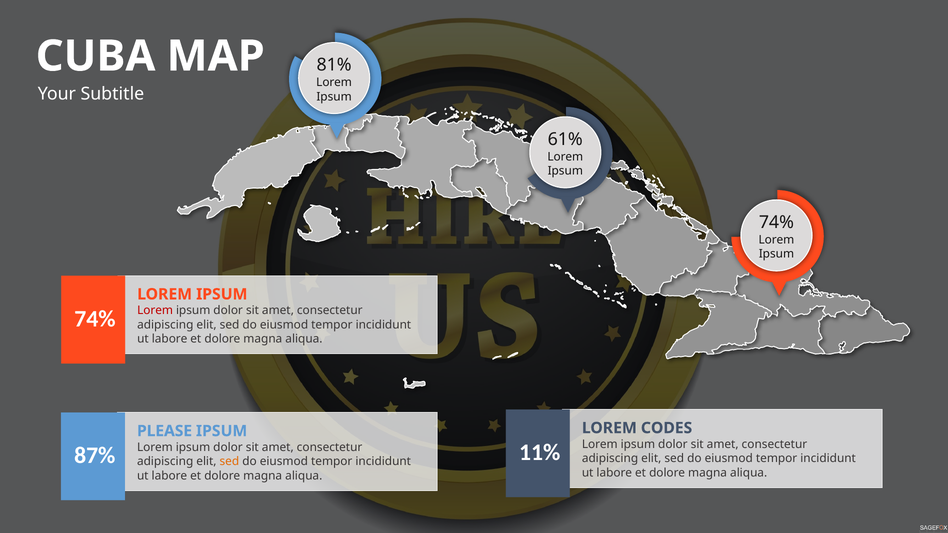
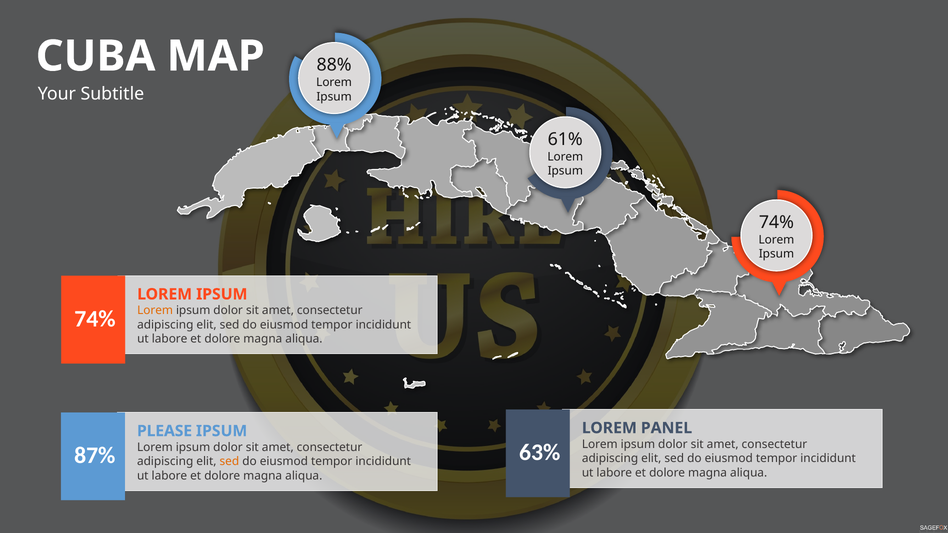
81%: 81% -> 88% (334, 65)
Lorem colour: red -> orange (155, 311)
CODES: CODES -> PANEL (666, 428)
11%: 11% -> 63% (540, 453)
